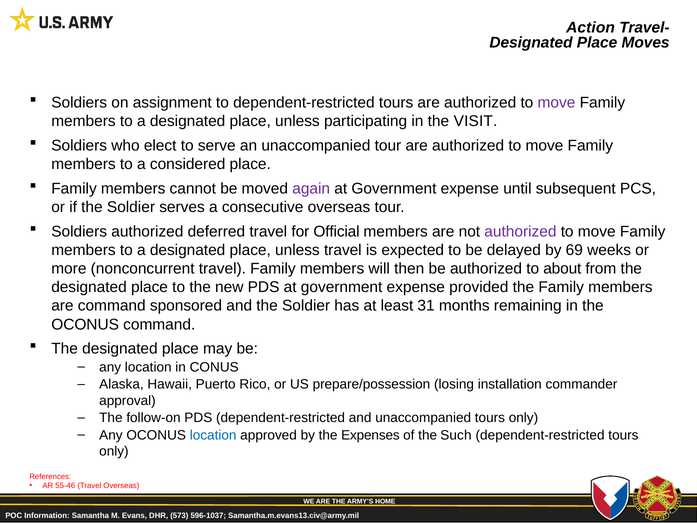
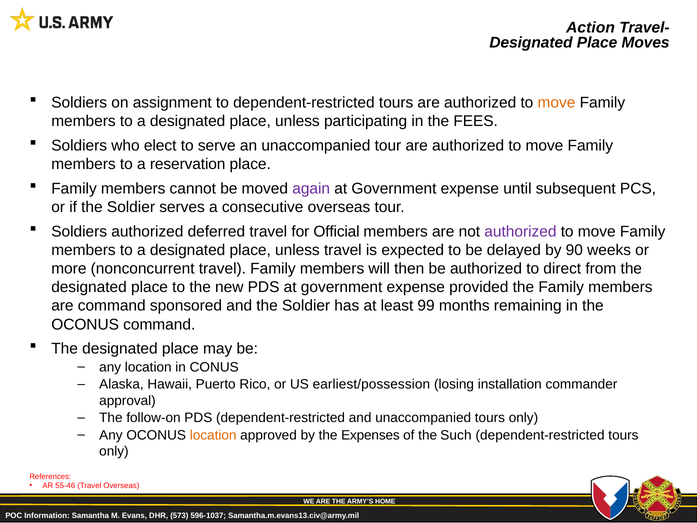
move colour: purple -> orange (556, 102)
VISIT: VISIT -> FEES (476, 121)
considered: considered -> reservation (188, 164)
69: 69 -> 90 (574, 250)
about: about -> direct (562, 269)
31: 31 -> 99 (426, 306)
prepare/possession: prepare/possession -> earliest/possession (371, 384)
location colour: blue -> orange (213, 435)
